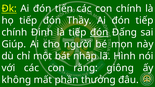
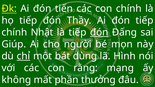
Đinh: Đinh -> Nhật (42, 32)
chỉ underline: none -> present (23, 56)
nhập: nhập -> dùng (85, 56)
giông: giông -> mạng (120, 68)
